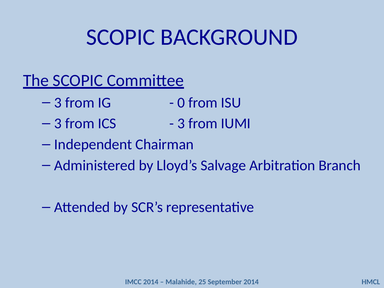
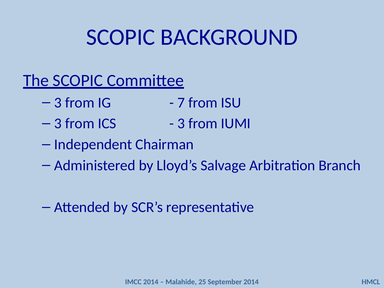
0: 0 -> 7 (181, 103)
